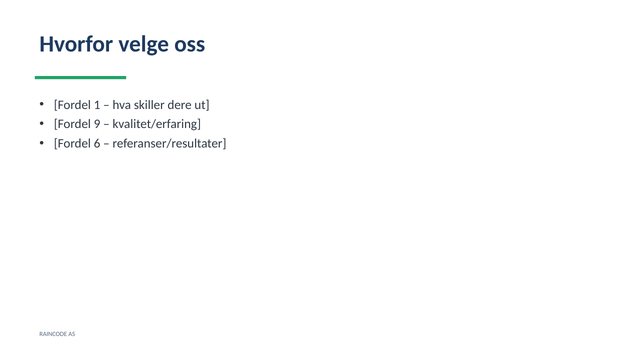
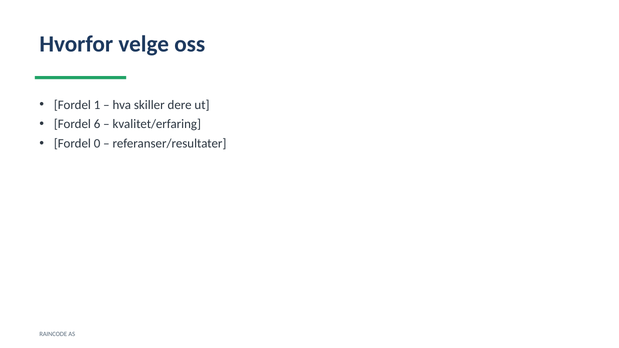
9: 9 -> 6 (97, 124)
6: 6 -> 0 (97, 144)
